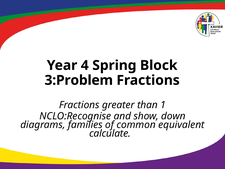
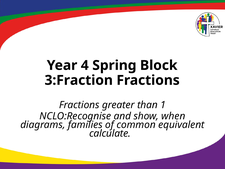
3:Problem: 3:Problem -> 3:Fraction (79, 80)
down: down -> when (173, 116)
